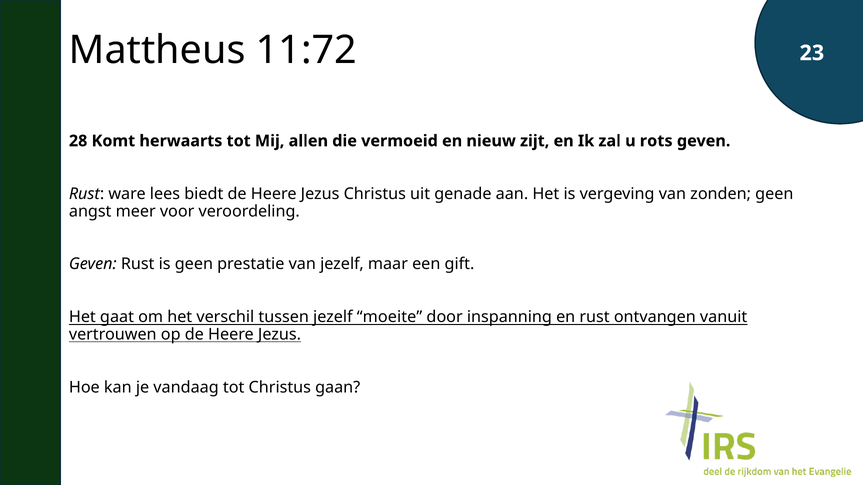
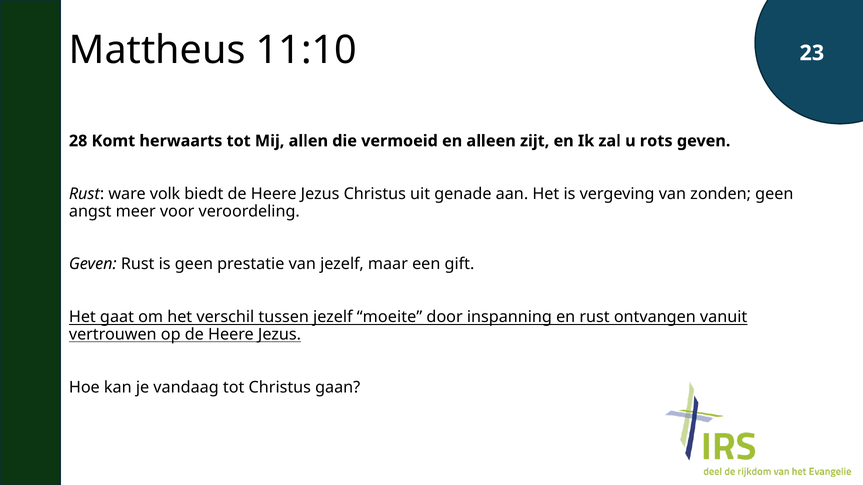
11:72: 11:72 -> 11:10 (306, 50)
nieuw: nieuw -> alleen (491, 141)
lees: lees -> volk (165, 194)
